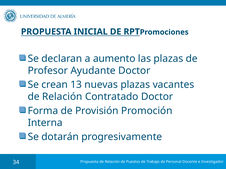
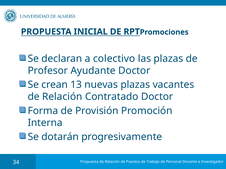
aumento: aumento -> colectivo (114, 59)
